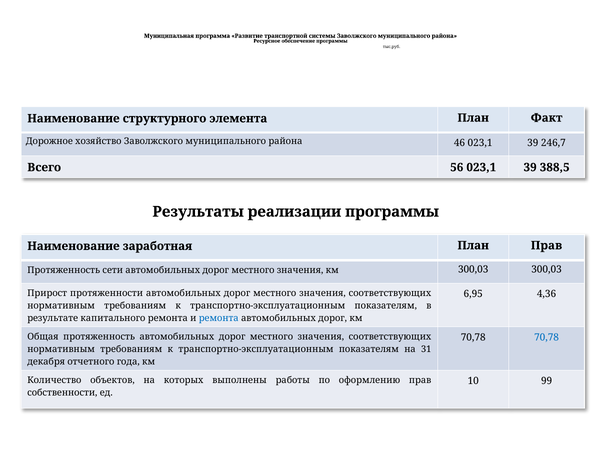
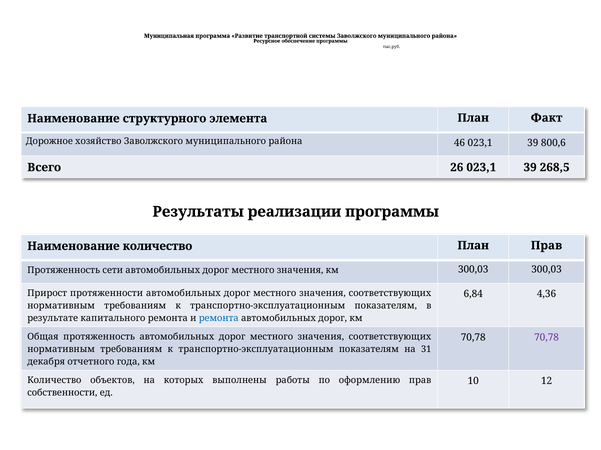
246,7: 246,7 -> 800,6 (553, 143)
56: 56 -> 26 (457, 168)
388,5: 388,5 -> 268,5 (555, 168)
Наименование заработная: заработная -> количество (158, 247)
6,95: 6,95 -> 6,84 (473, 294)
70,78 colour: blue -> purple (547, 338)
99: 99 -> 12 (547, 381)
